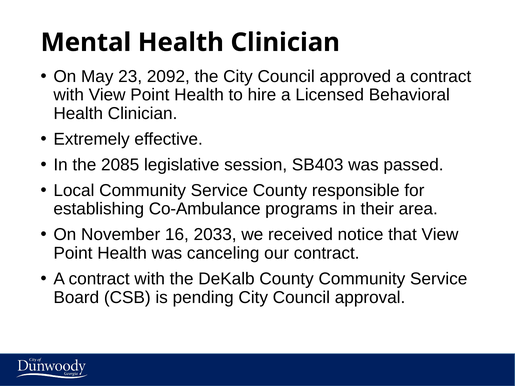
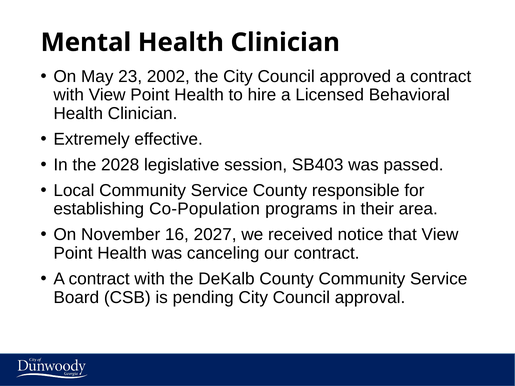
2092: 2092 -> 2002 (168, 76)
2085: 2085 -> 2028 (120, 165)
Co-Ambulance: Co-Ambulance -> Co-Population (205, 209)
2033: 2033 -> 2027 (215, 235)
